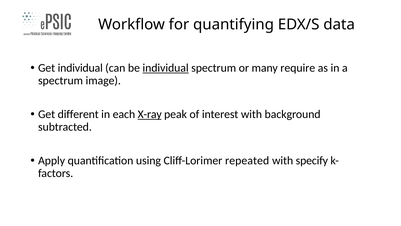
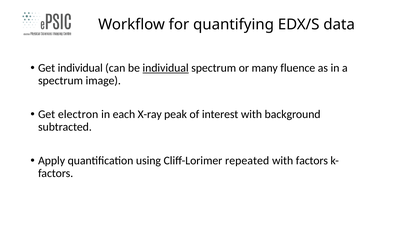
require: require -> fluence (298, 68)
different: different -> electron (78, 114)
X-ray underline: present -> none (150, 114)
with specify: specify -> factors (312, 160)
